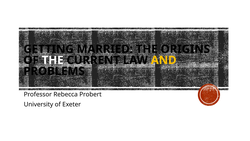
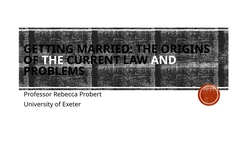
AND colour: yellow -> white (164, 60)
